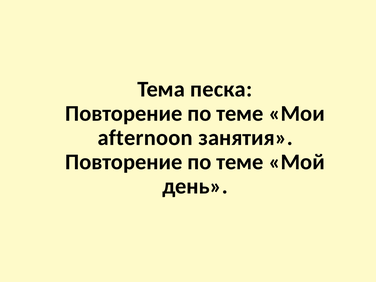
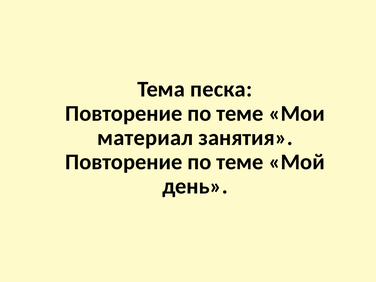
afternoon: afternoon -> материал (145, 138)
